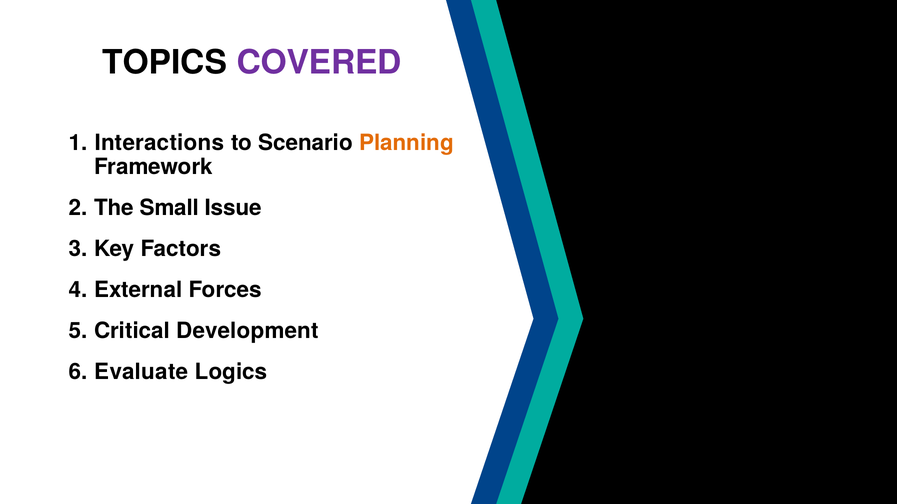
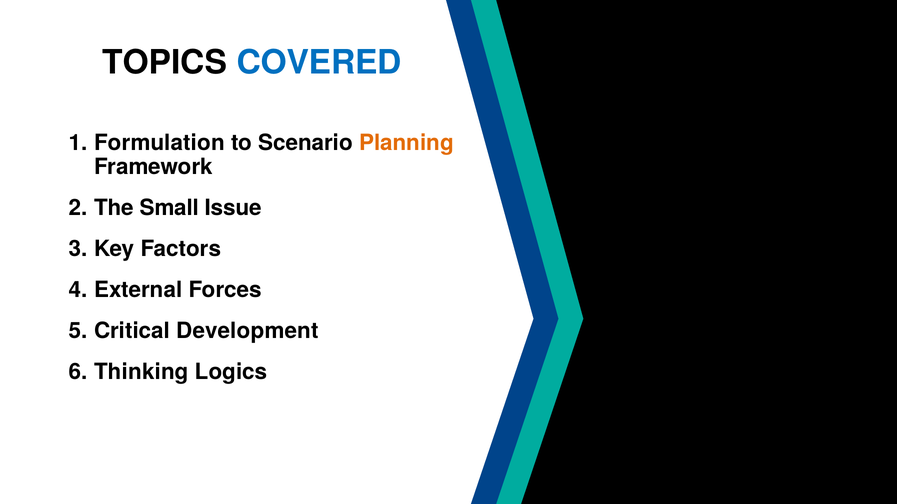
COVERED colour: purple -> blue (319, 63)
Interactions: Interactions -> Formulation (159, 143)
Evaluate: Evaluate -> Thinking (141, 372)
